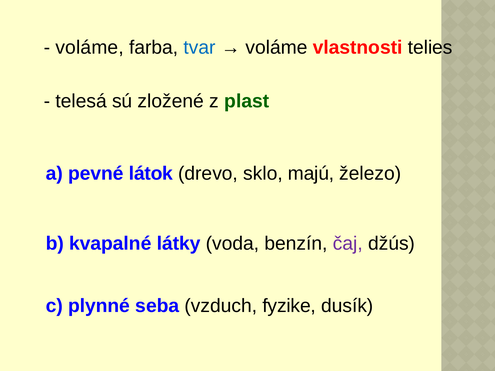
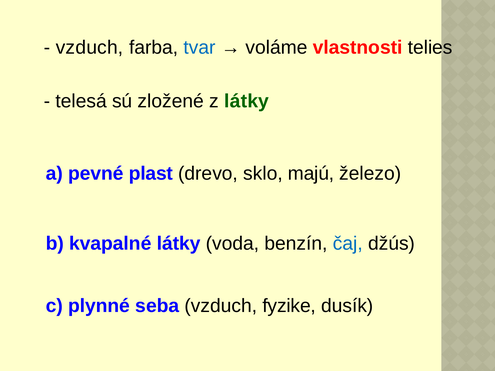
voláme: voláme -> vzduch (90, 48)
z plast: plast -> látky (247, 101)
látok: látok -> plast (151, 174)
čaj colour: purple -> blue (348, 244)
